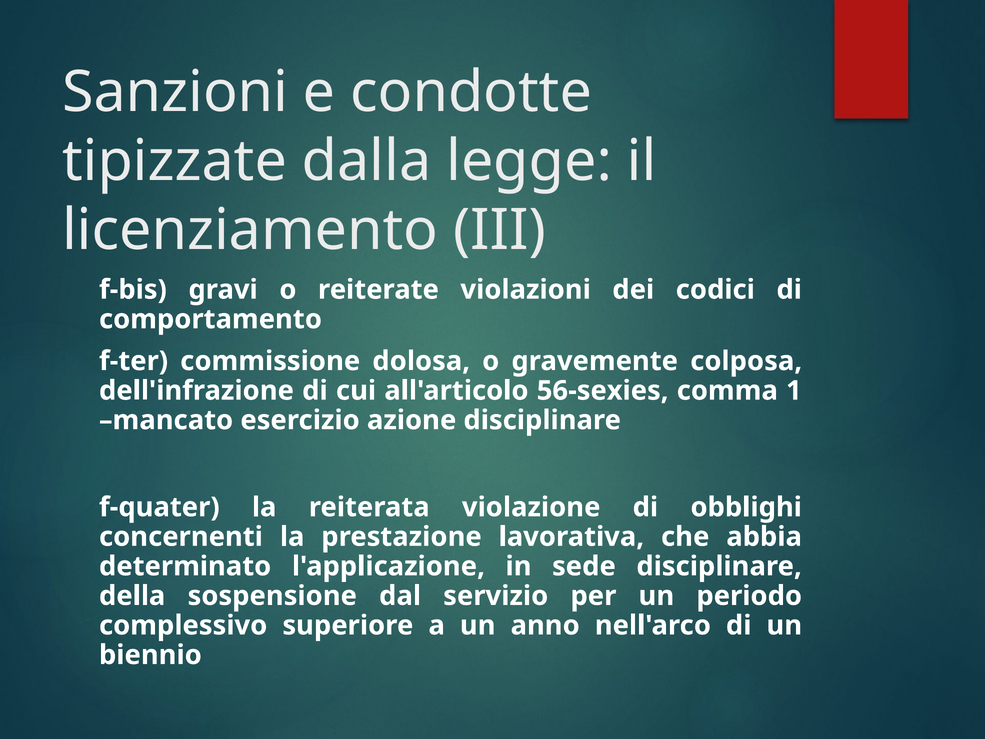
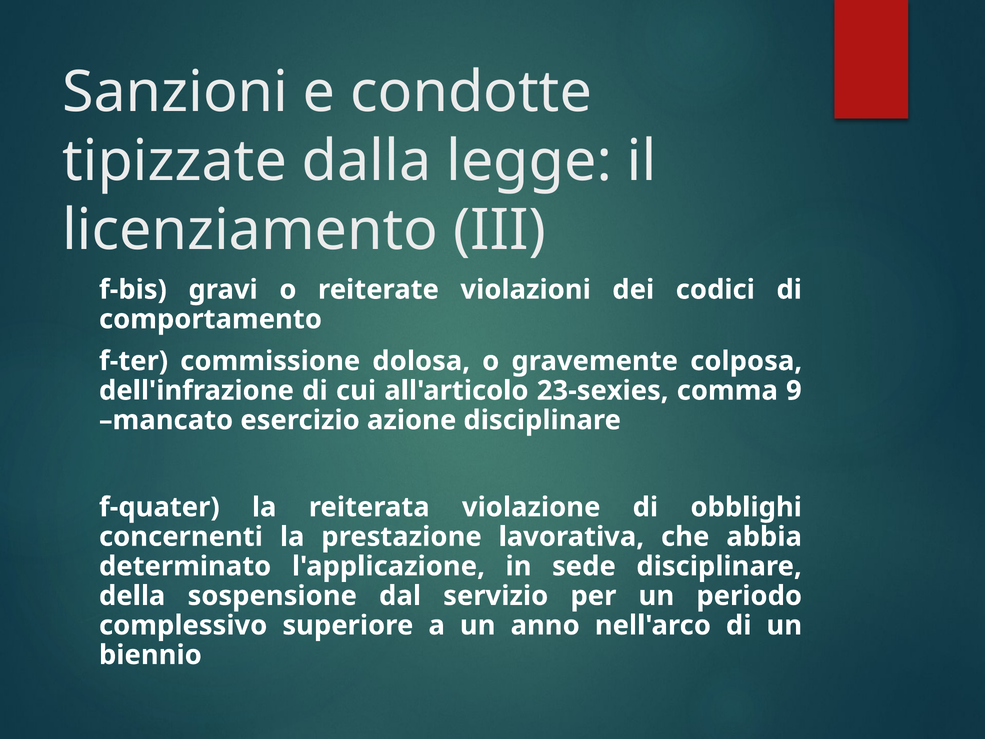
56-sexies: 56-sexies -> 23-sexies (603, 391)
1: 1 -> 9 (794, 391)
